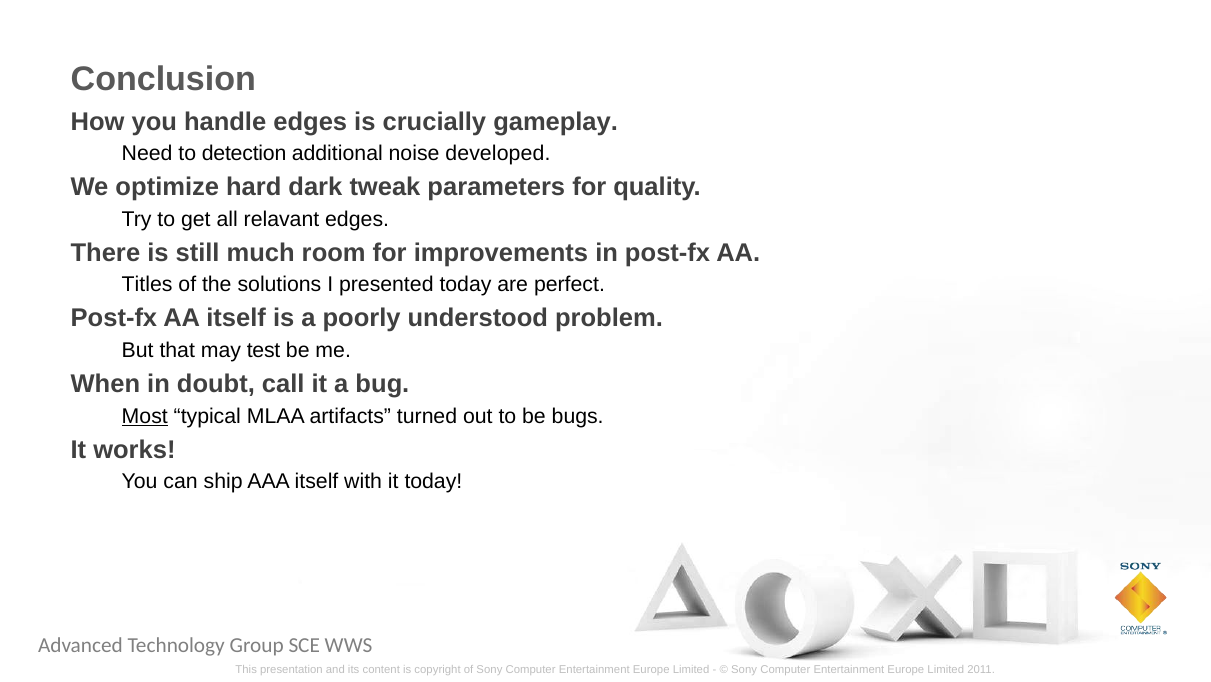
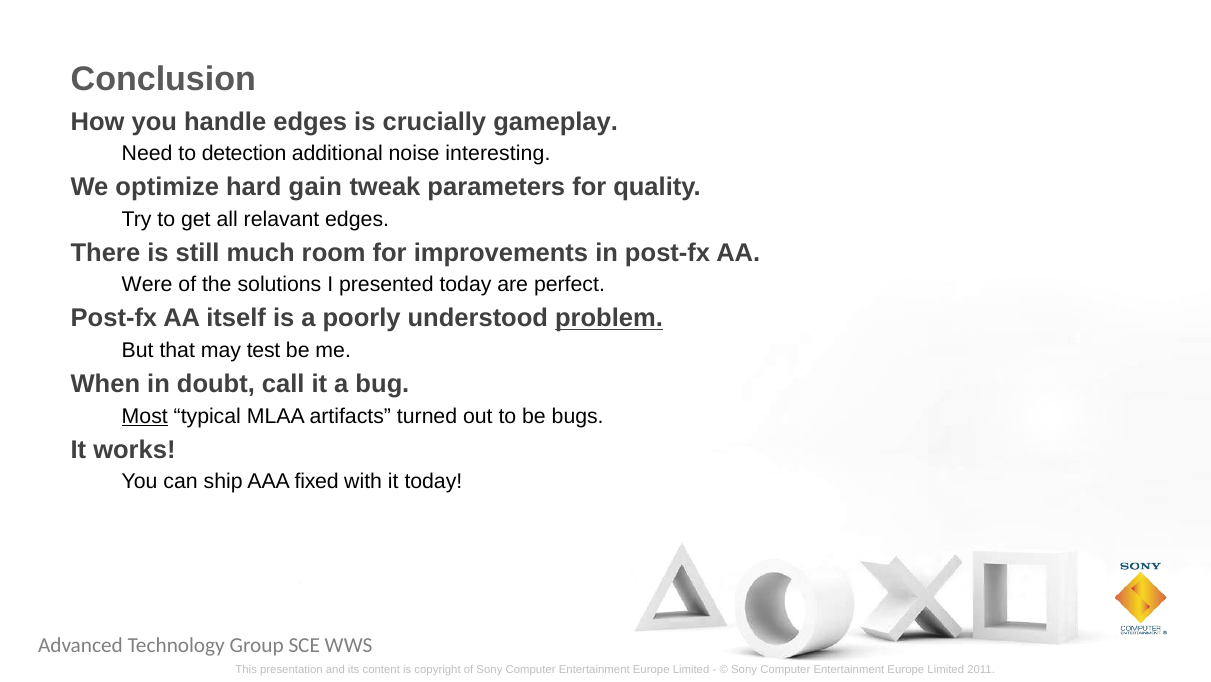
developed: developed -> interesting (498, 154)
dark: dark -> gain (315, 187)
Titles: Titles -> Were (147, 285)
problem underline: none -> present (609, 318)
AAA itself: itself -> fixed (317, 482)
